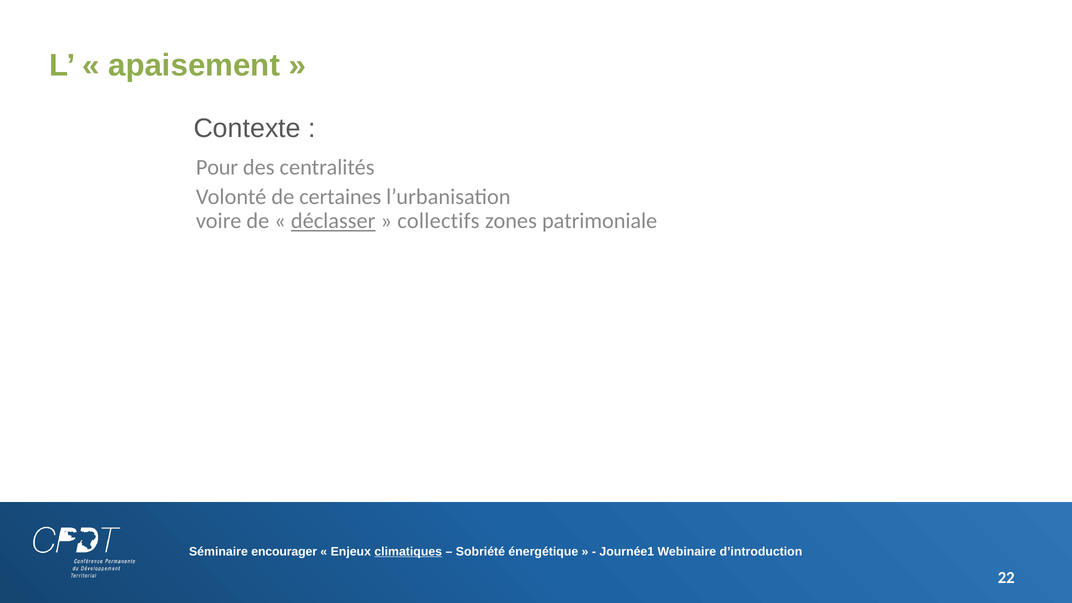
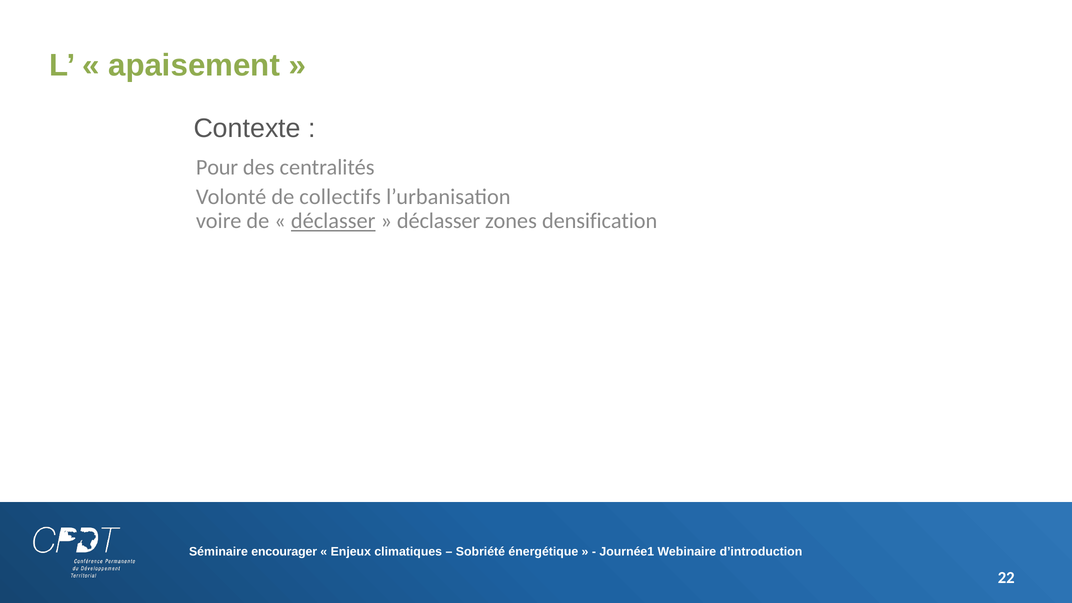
certaines: certaines -> collectifs (340, 197)
collectifs: collectifs -> déclasser (439, 221)
patrimoniale: patrimoniale -> densification (600, 221)
climatiques underline: present -> none (408, 551)
